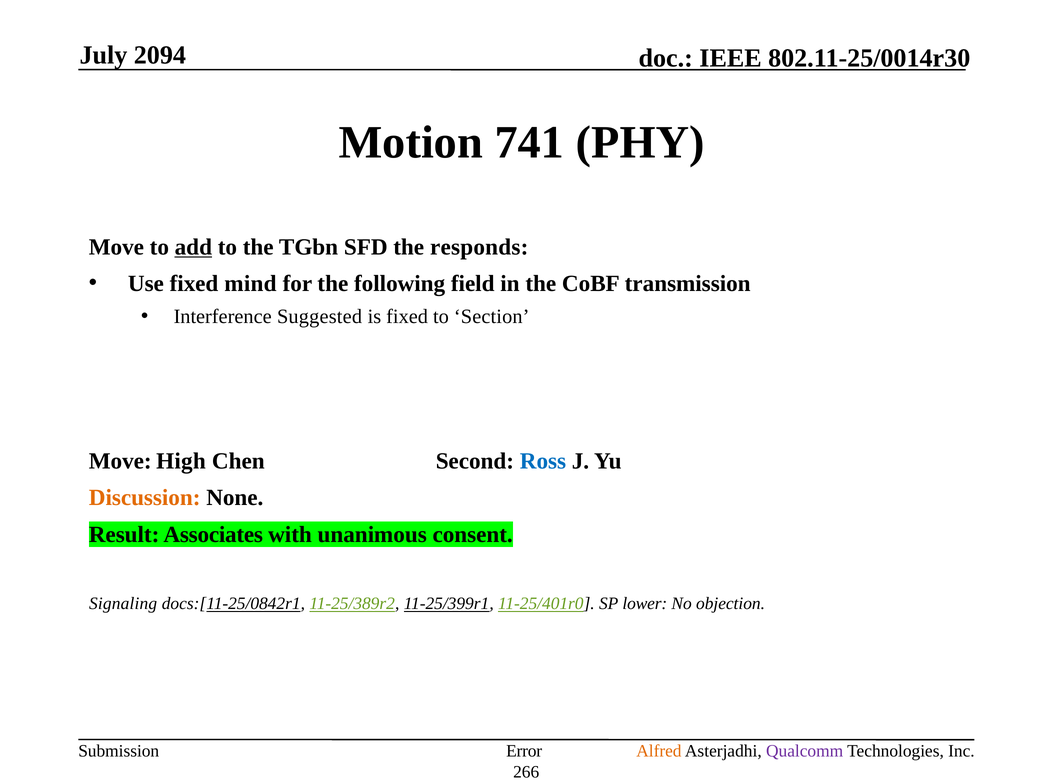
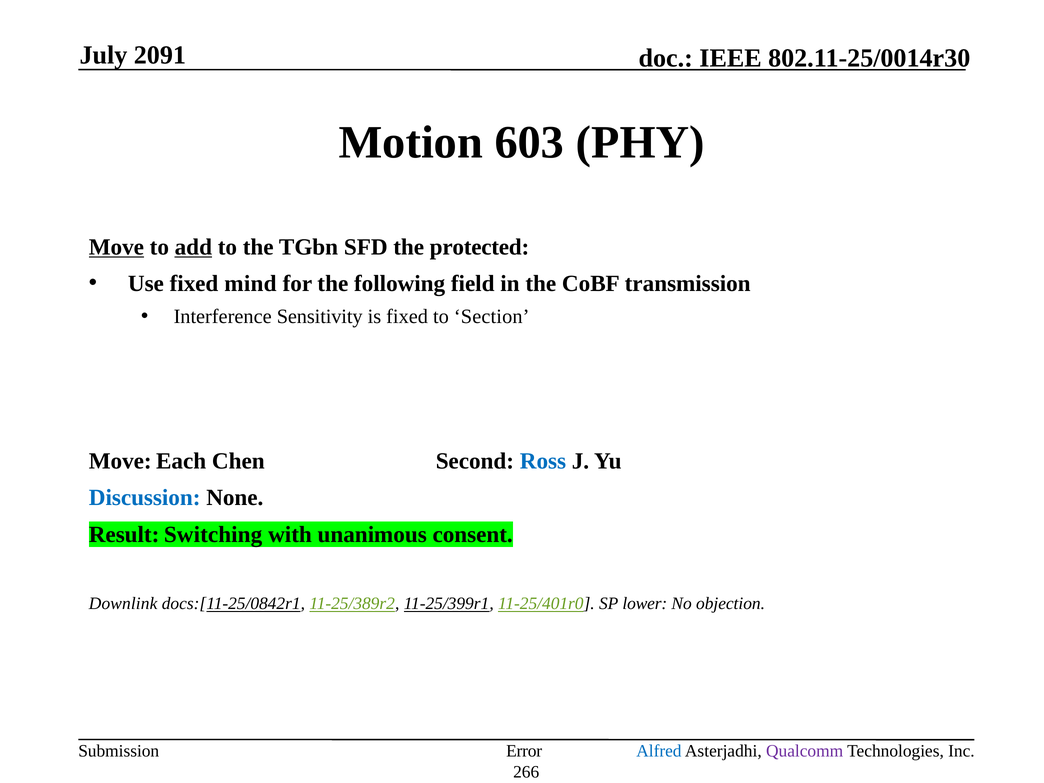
2094: 2094 -> 2091 (160, 55)
741: 741 -> 603 (529, 142)
Move underline: none -> present (116, 247)
responds: responds -> protected (479, 247)
Suggested: Suggested -> Sensitivity (320, 317)
High: High -> Each (181, 461)
Discussion colour: orange -> blue (145, 498)
Associates: Associates -> Switching (213, 534)
Signaling: Signaling -> Downlink (123, 604)
Alfred colour: orange -> blue (659, 751)
